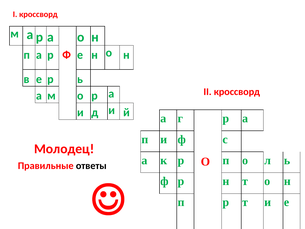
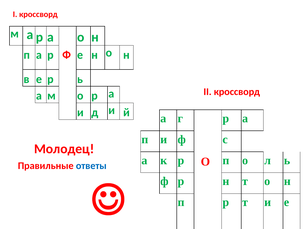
ответы colour: black -> blue (91, 166)
